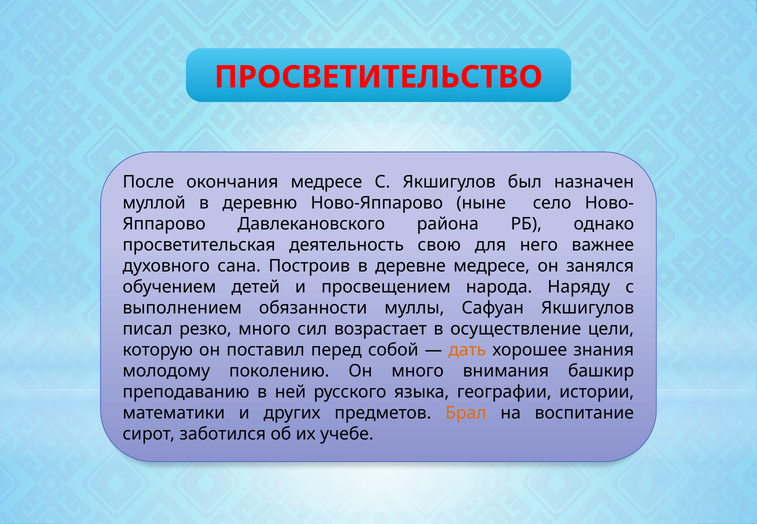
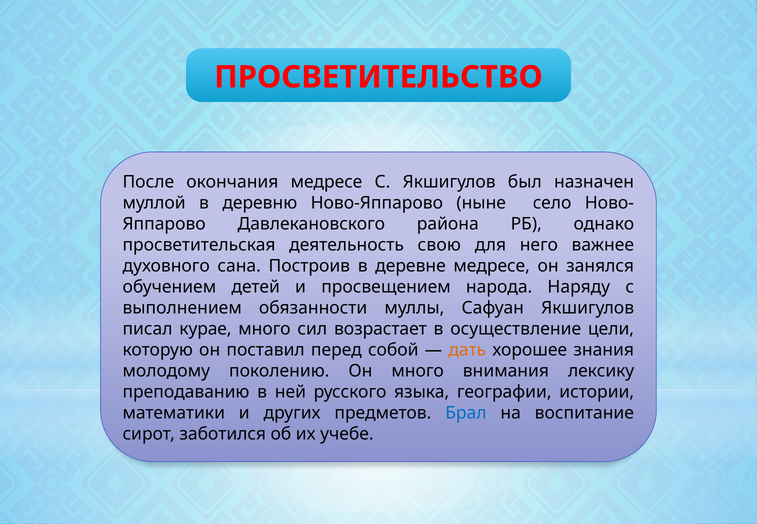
резко: резко -> курае (205, 329)
башкир: башкир -> лексику (601, 371)
Брал colour: orange -> blue (466, 413)
